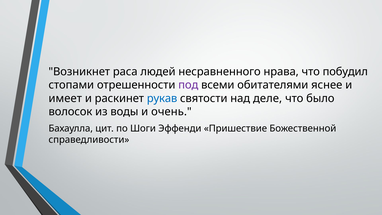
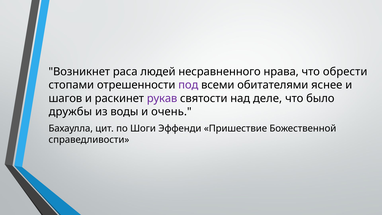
побудил: побудил -> обрести (345, 72)
имеет: имеет -> шагов (65, 98)
рукав colour: blue -> purple (162, 98)
волосок: волосок -> дружбы (70, 112)
